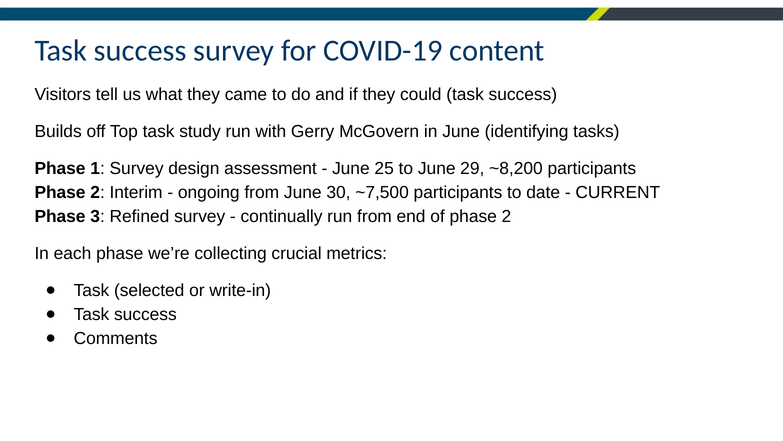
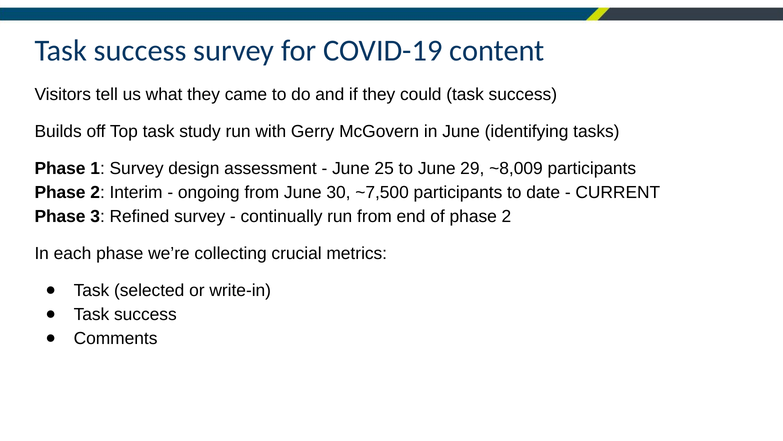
~8,200: ~8,200 -> ~8,009 (516, 168)
